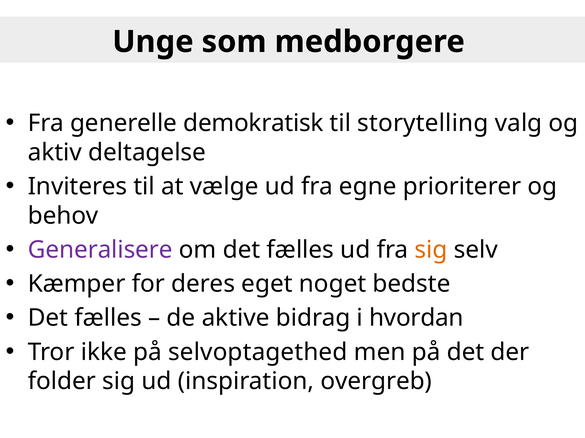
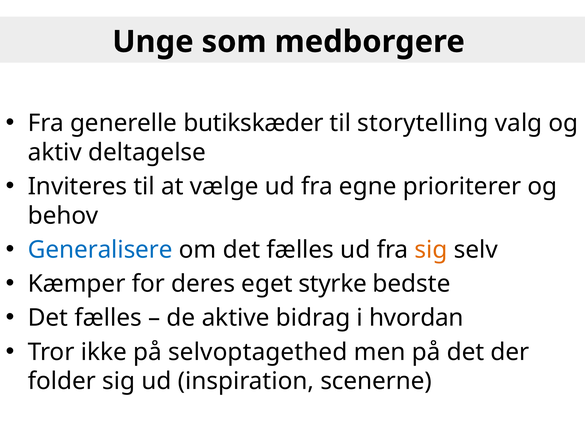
demokratisk: demokratisk -> butikskæder (253, 123)
Generalisere colour: purple -> blue (100, 250)
noget: noget -> styrke (333, 284)
overgreb: overgreb -> scenerne (376, 382)
